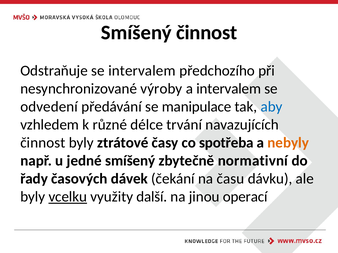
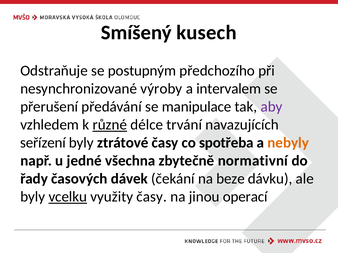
Smíšený činnost: činnost -> kusech (206, 33)
se intervalem: intervalem -> postupným (142, 71)
odvedení: odvedení -> přerušení (49, 107)
aby colour: blue -> purple (272, 107)
různé underline: none -> present (110, 125)
činnost: činnost -> seřízení (43, 143)
jedné smíšený: smíšený -> všechna (130, 161)
času: času -> beze (231, 179)
využity další: další -> časy (152, 197)
